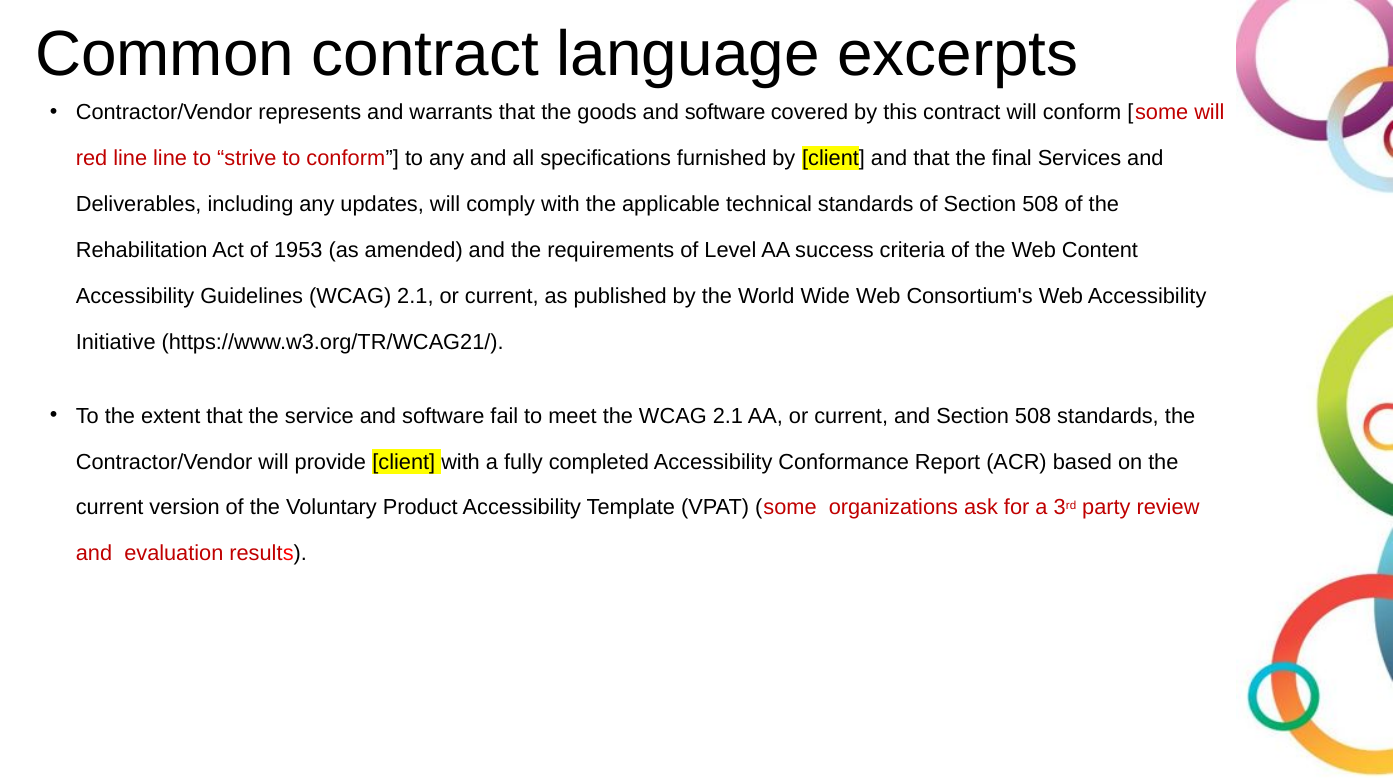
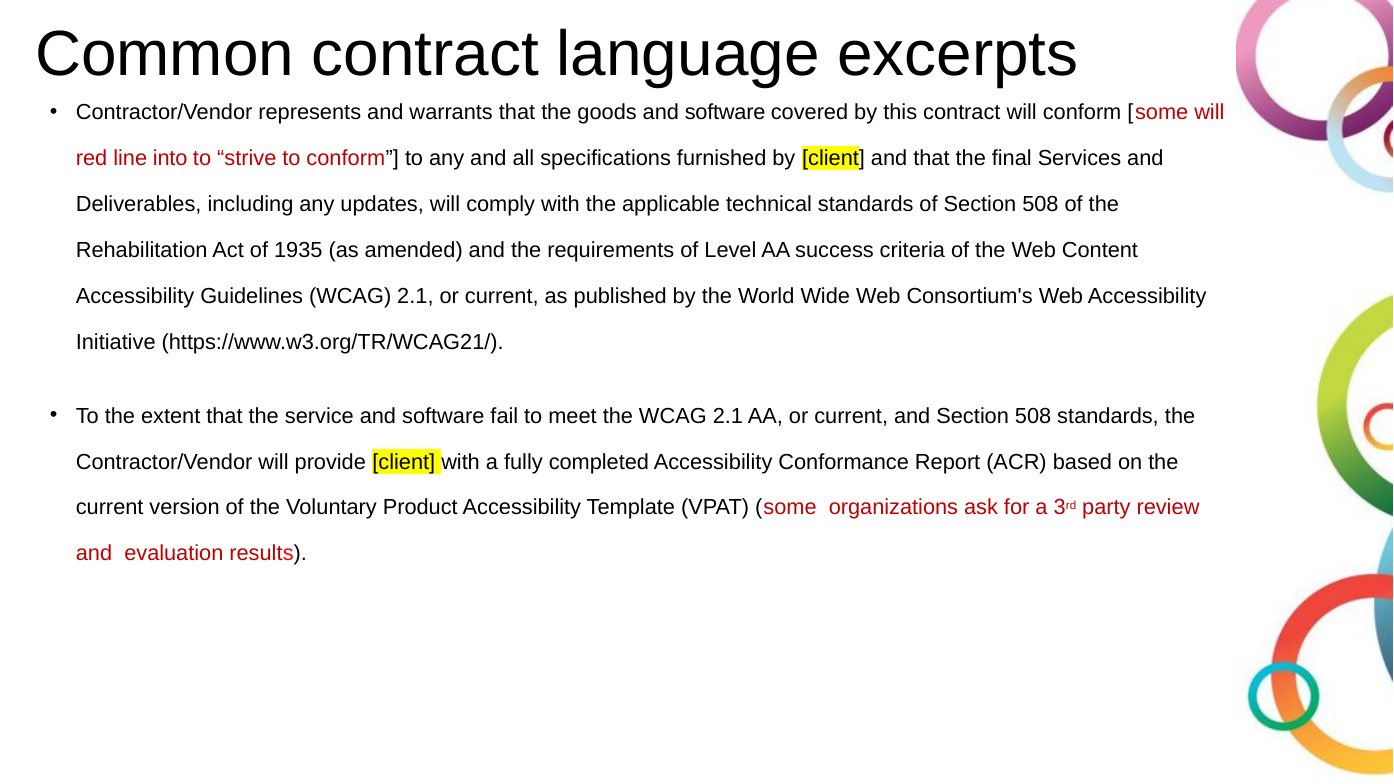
line line: line -> into (170, 158)
1953: 1953 -> 1935 (298, 250)
